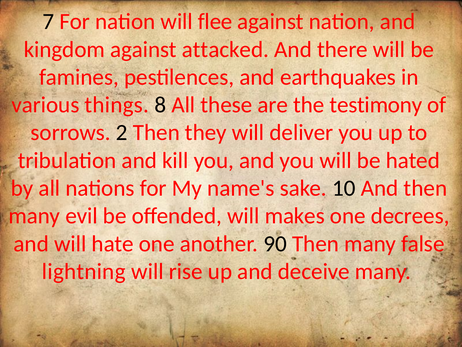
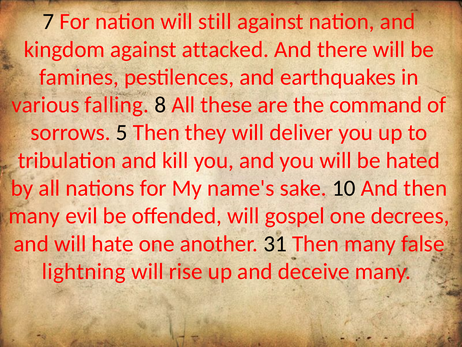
flee: flee -> still (215, 22)
things: things -> falling (117, 105)
testimony: testimony -> command (376, 105)
2: 2 -> 5 (122, 132)
makes: makes -> gospel (295, 216)
90: 90 -> 31 (275, 243)
